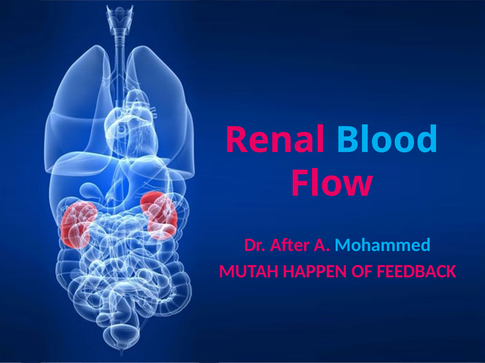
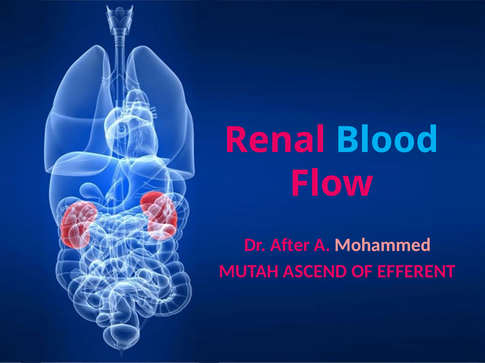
Mohammed colour: light blue -> pink (383, 245)
HAPPEN: HAPPEN -> ASCEND (315, 272)
FEEDBACK: FEEDBACK -> EFFERENT (416, 272)
